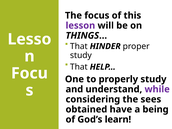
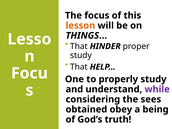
lesson colour: purple -> orange (80, 26)
have: have -> obey (121, 109)
learn: learn -> truth (118, 119)
